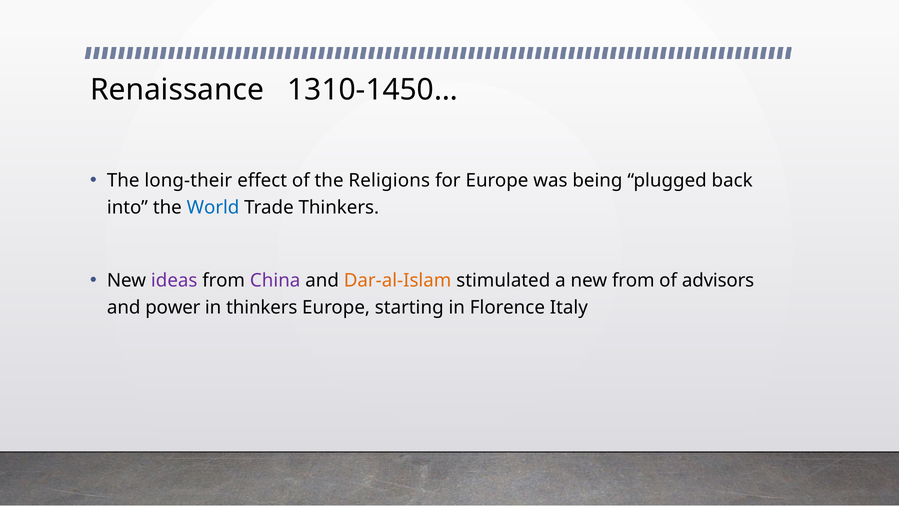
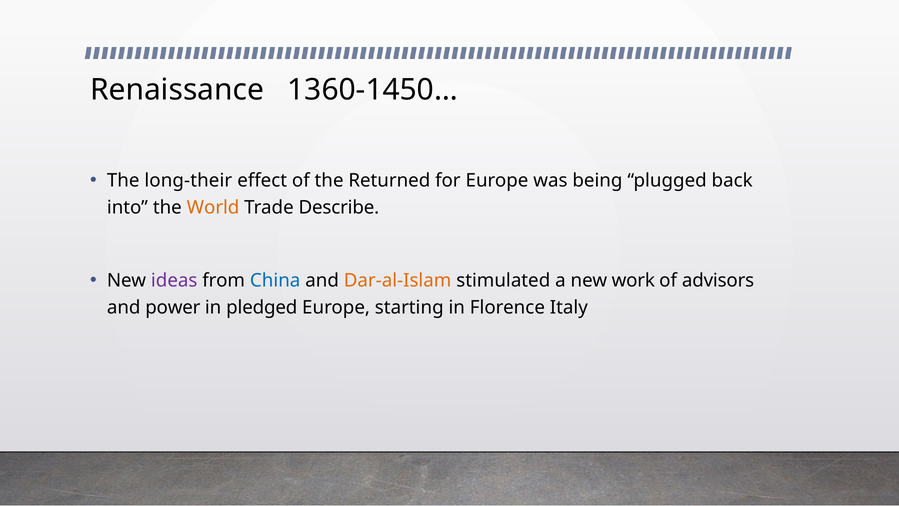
1310-1450…: 1310-1450… -> 1360-1450… (373, 90)
Religions: Religions -> Returned (389, 181)
World colour: blue -> orange (213, 208)
Trade Thinkers: Thinkers -> Describe (339, 208)
China colour: purple -> blue (275, 280)
new from: from -> work (633, 280)
in thinkers: thinkers -> pledged (262, 307)
